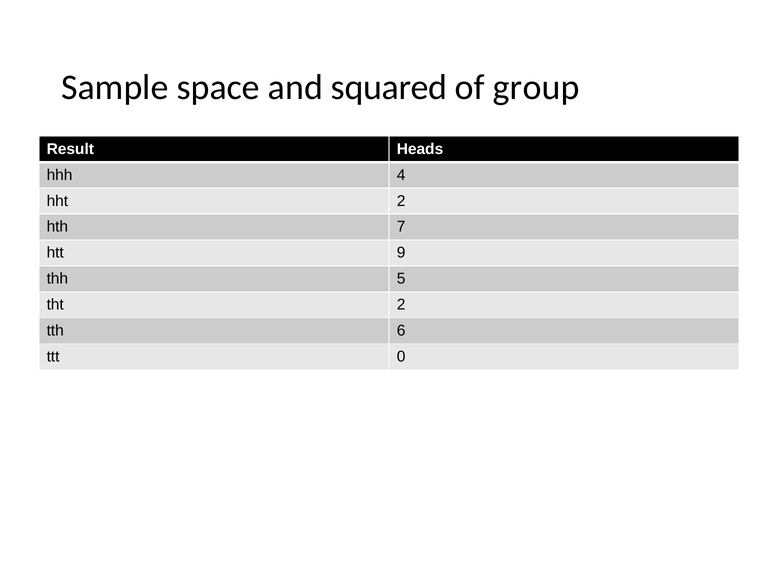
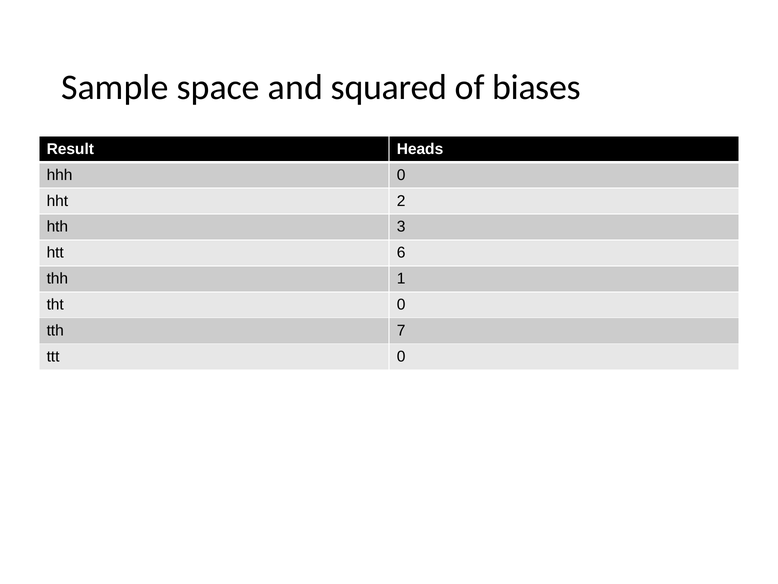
group: group -> biases (536, 87)
hhh 4: 4 -> 0 (401, 175)
7: 7 -> 3 (401, 227)
9: 9 -> 6 (401, 253)
5: 5 -> 1 (401, 278)
tht 2: 2 -> 0 (401, 304)
6: 6 -> 7 (401, 330)
